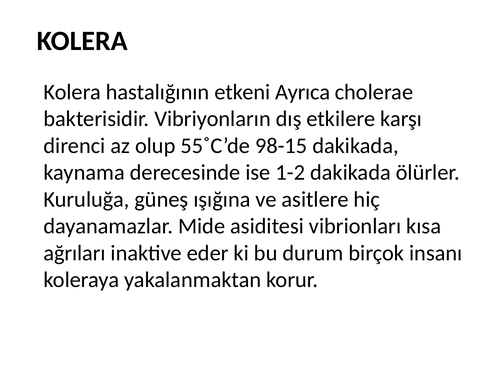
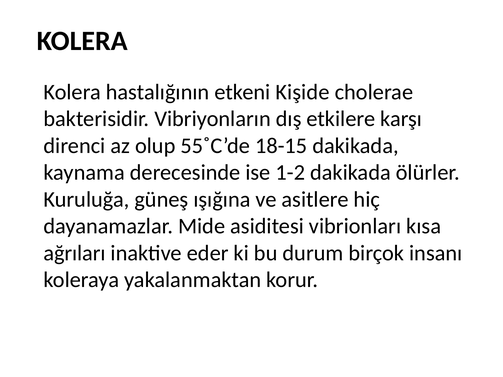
Ayrıca: Ayrıca -> Kişide (302, 92)
98-15: 98-15 -> 18-15 (281, 146)
